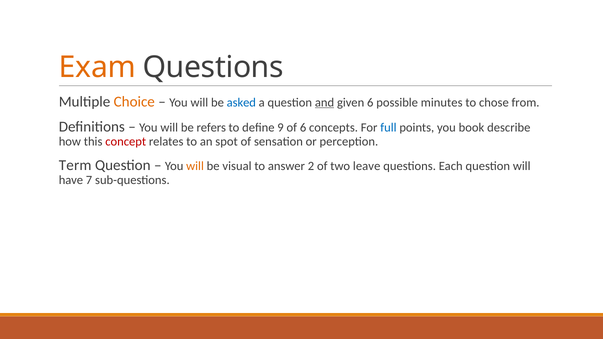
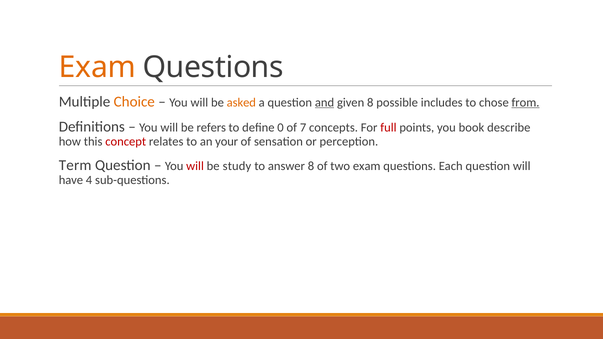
asked colour: blue -> orange (241, 102)
given 6: 6 -> 8 (370, 102)
minutes: minutes -> includes (442, 102)
from underline: none -> present (526, 102)
9: 9 -> 0 (281, 128)
of 6: 6 -> 7 (303, 128)
full colour: blue -> red (388, 128)
spot: spot -> your (227, 142)
will colour: orange -> red (195, 166)
visual: visual -> study (237, 166)
answer 2: 2 -> 8 (311, 166)
two leave: leave -> exam (367, 166)
7: 7 -> 4 (89, 180)
